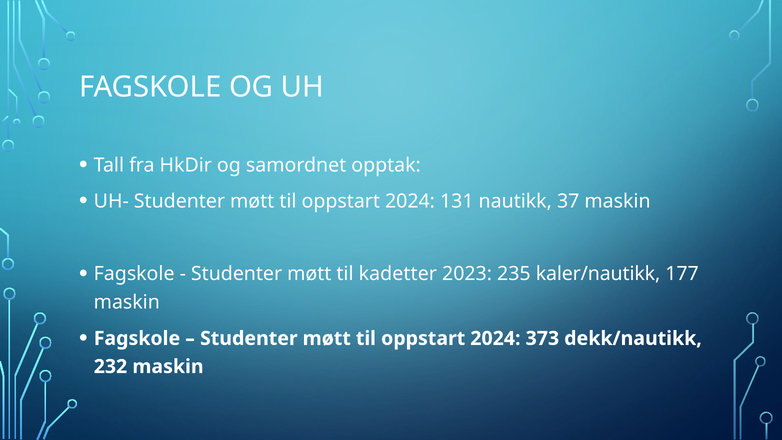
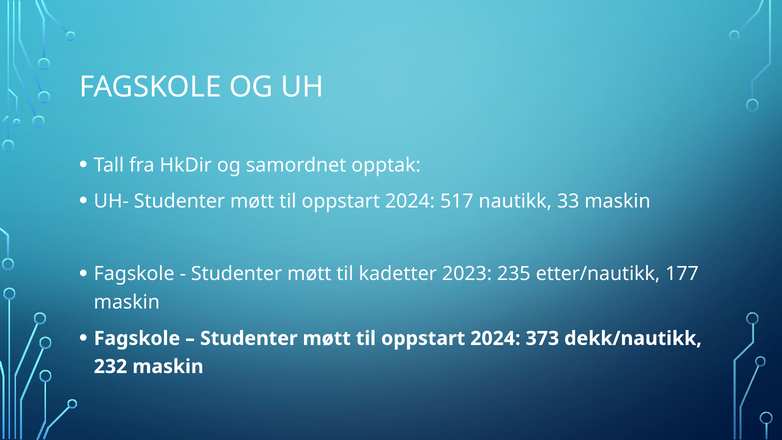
131: 131 -> 517 (457, 201)
37: 37 -> 33 (568, 201)
kaler/nautikk: kaler/nautikk -> etter/nautikk (598, 274)
